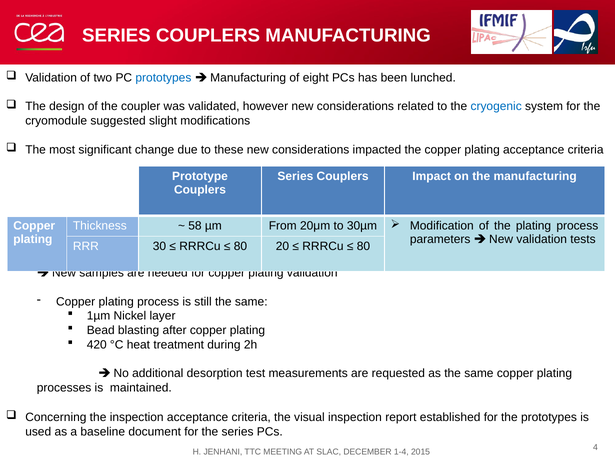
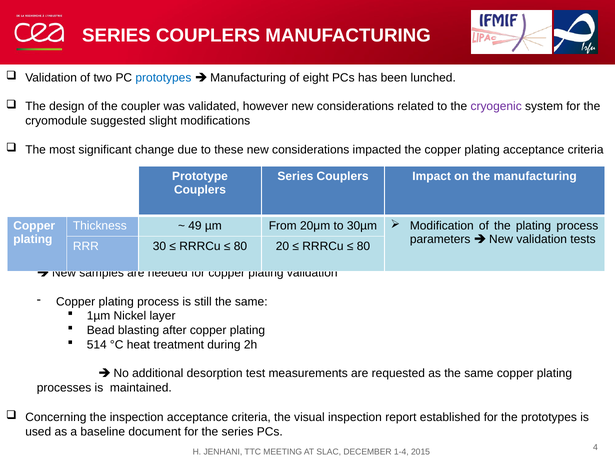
cryogenic colour: blue -> purple (496, 106)
58: 58 -> 49 (195, 225)
420: 420 -> 514 (97, 344)
